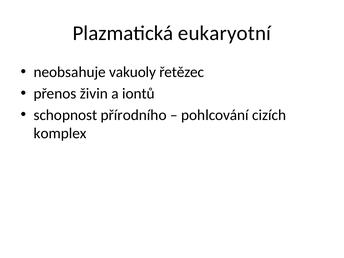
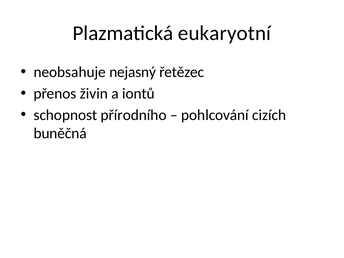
vakuoly: vakuoly -> nejasný (133, 72)
komplex: komplex -> buněčná (60, 133)
